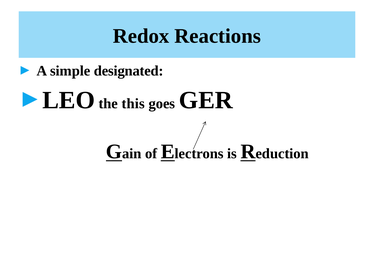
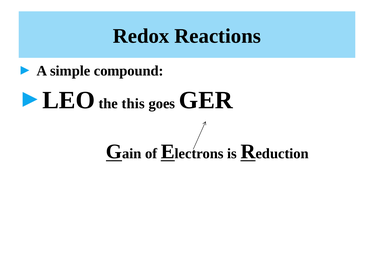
designated: designated -> compound (129, 71)
